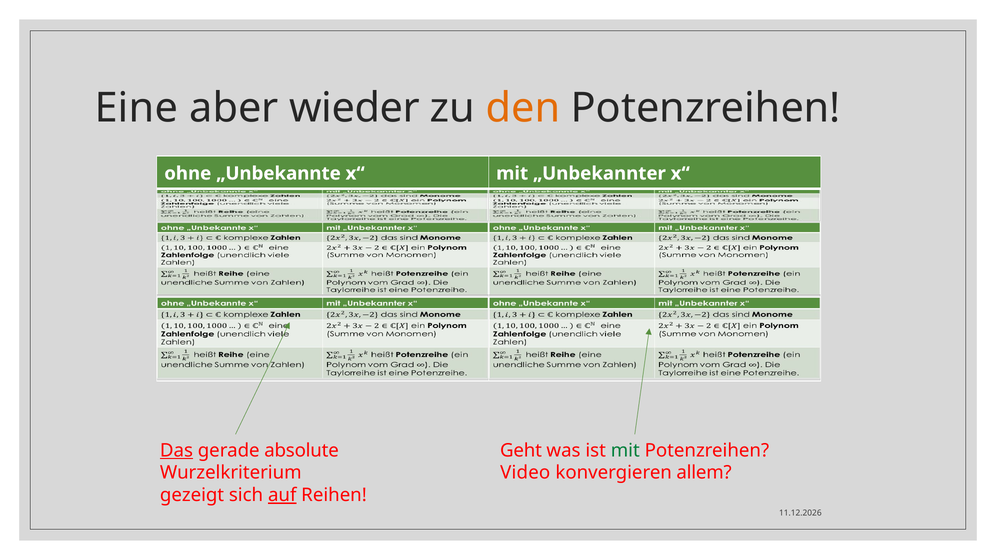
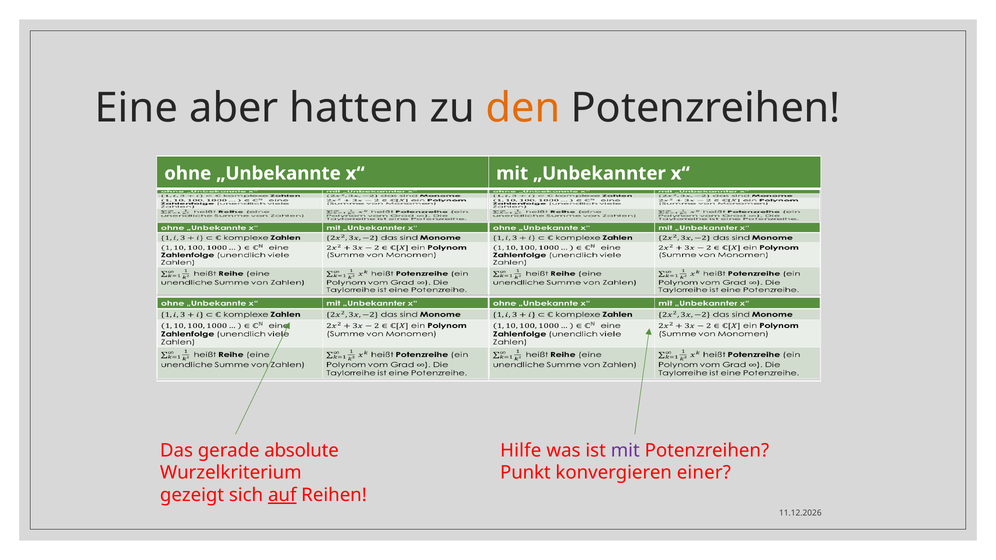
wieder: wieder -> hatten (354, 108)
Das underline: present -> none (176, 451)
Geht: Geht -> Hilfe (521, 451)
mit colour: green -> purple (625, 451)
Video: Video -> Punkt (525, 473)
allem: allem -> einer (704, 473)
